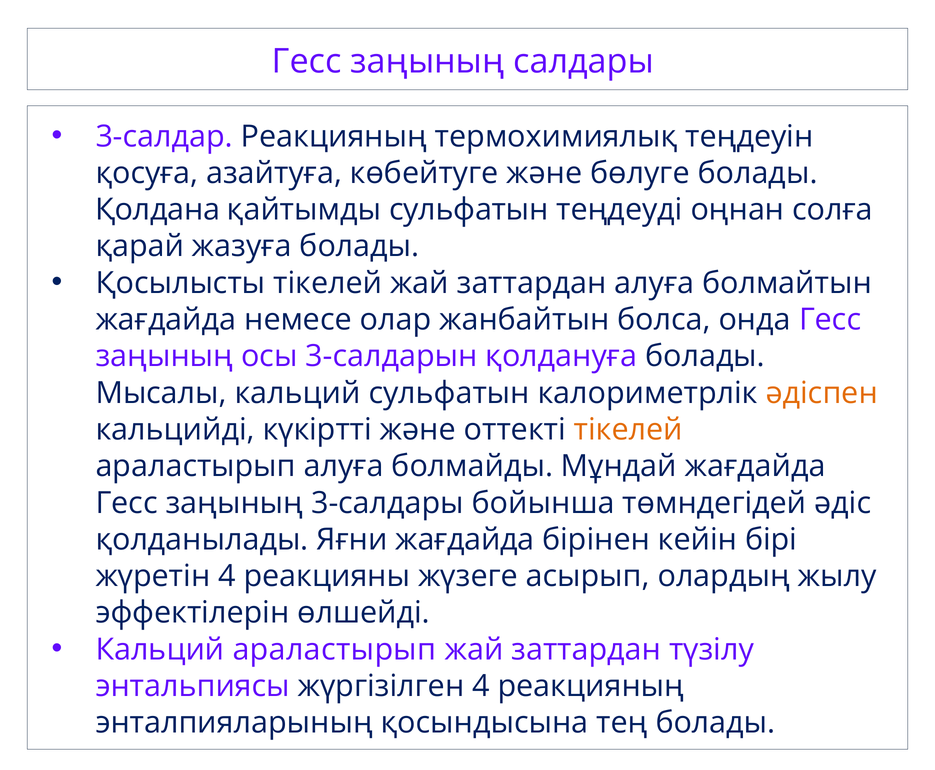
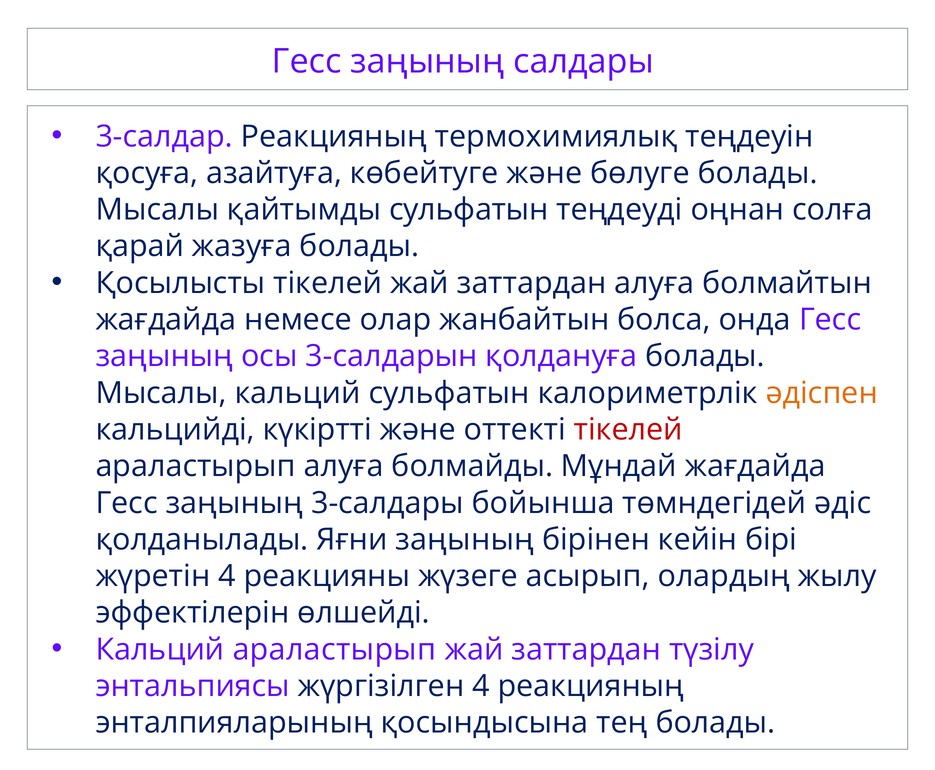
Қолдана: Қолдана -> Мысалы (157, 210)
тікелей colour: orange -> red (628, 430)
Яғни жағдайда: жағдайда -> заңының (465, 540)
